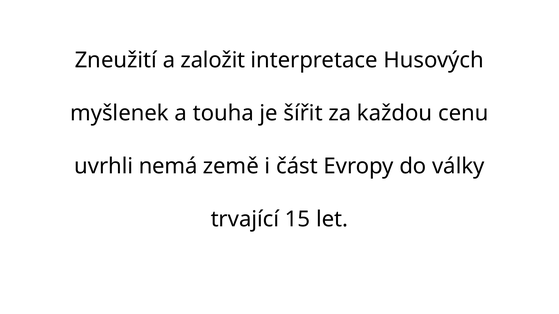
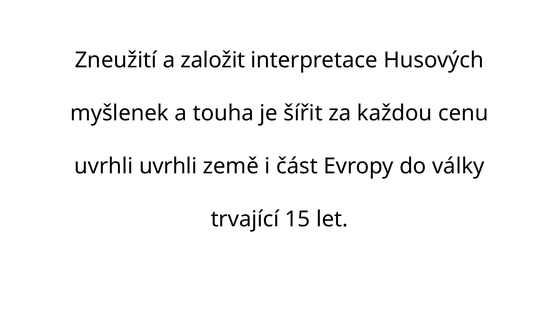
uvrhli nemá: nemá -> uvrhli (168, 166)
